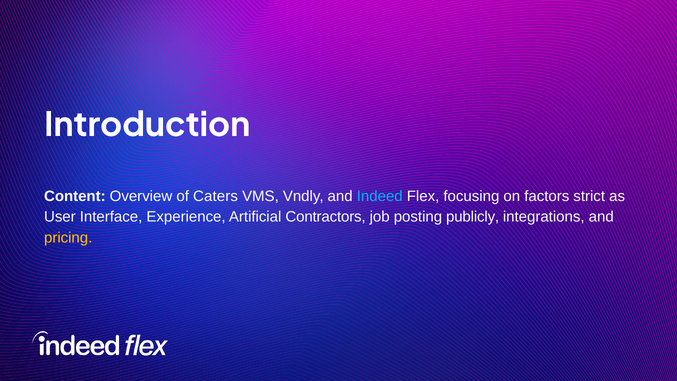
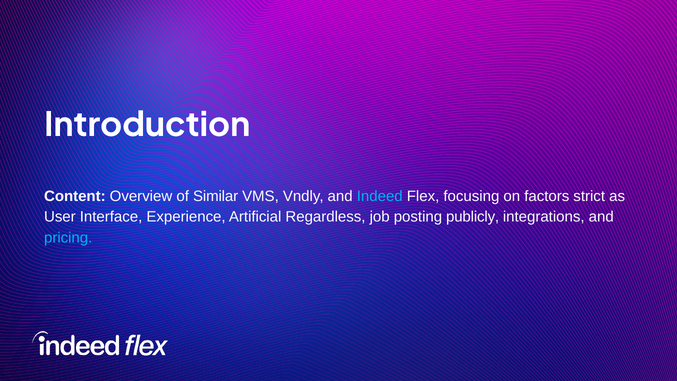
Caters: Caters -> Similar (216, 196)
Contractors: Contractors -> Regardless (325, 217)
pricing colour: yellow -> light blue (68, 238)
